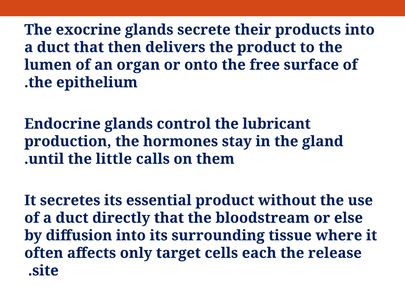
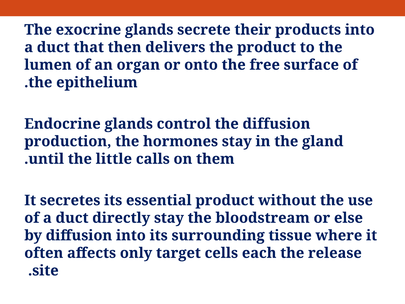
the lubricant: lubricant -> diffusion (276, 124)
directly that: that -> stay (169, 218)
